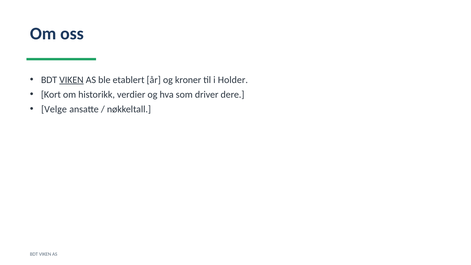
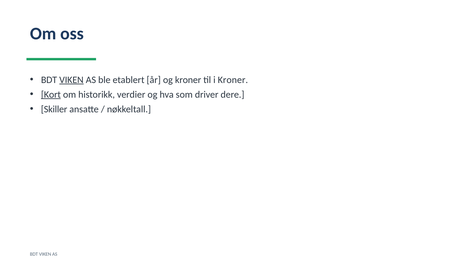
i Holder: Holder -> Kroner (233, 80)
Kort underline: none -> present (51, 95)
Velge: Velge -> Skiller (54, 109)
